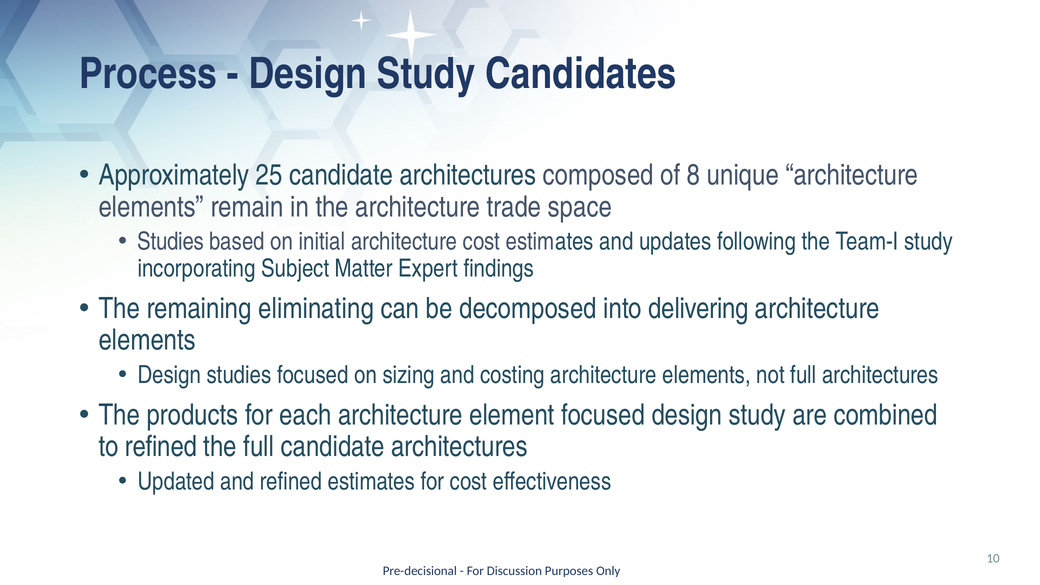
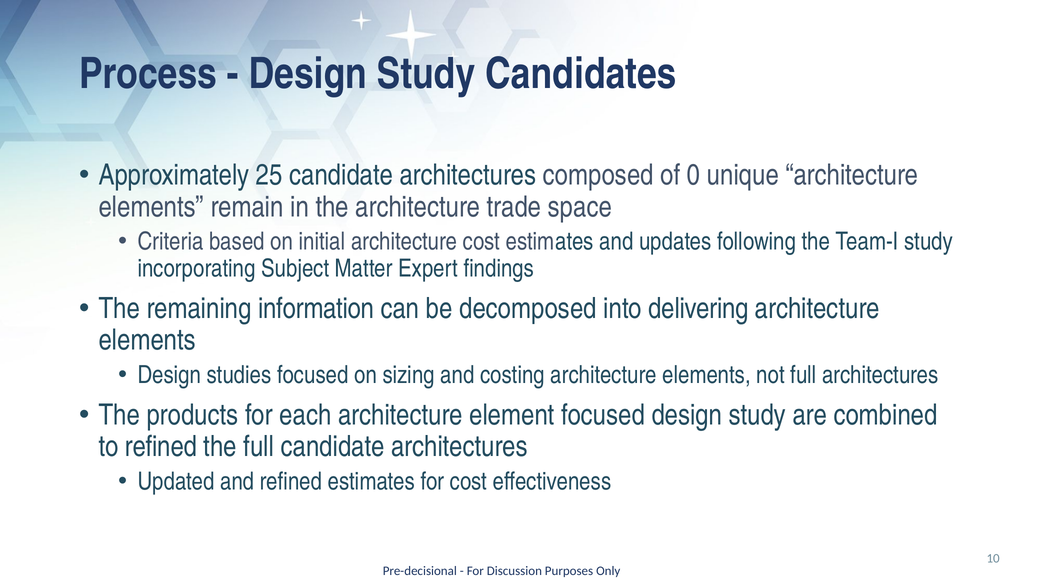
8: 8 -> 0 (694, 175)
Studies: Studies -> Criteria (171, 242)
eliminating: eliminating -> information (316, 309)
